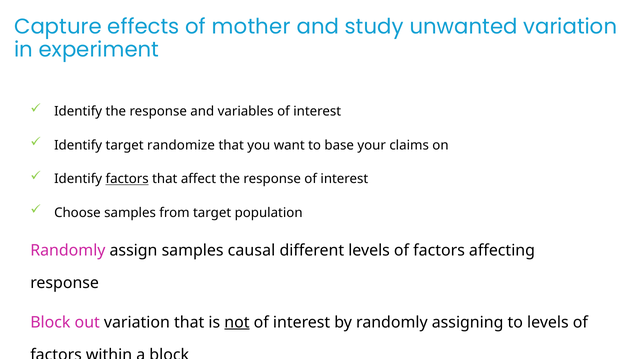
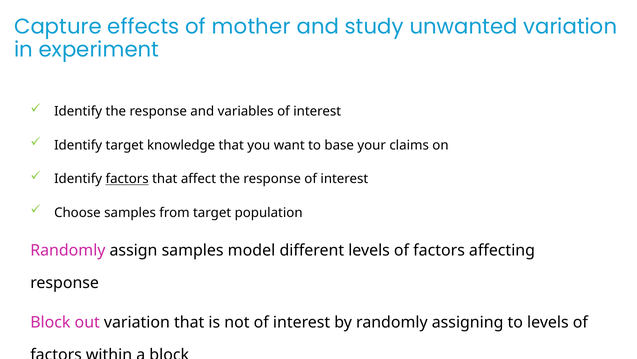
randomize: randomize -> knowledge (181, 145)
causal: causal -> model (252, 250)
not underline: present -> none (237, 322)
